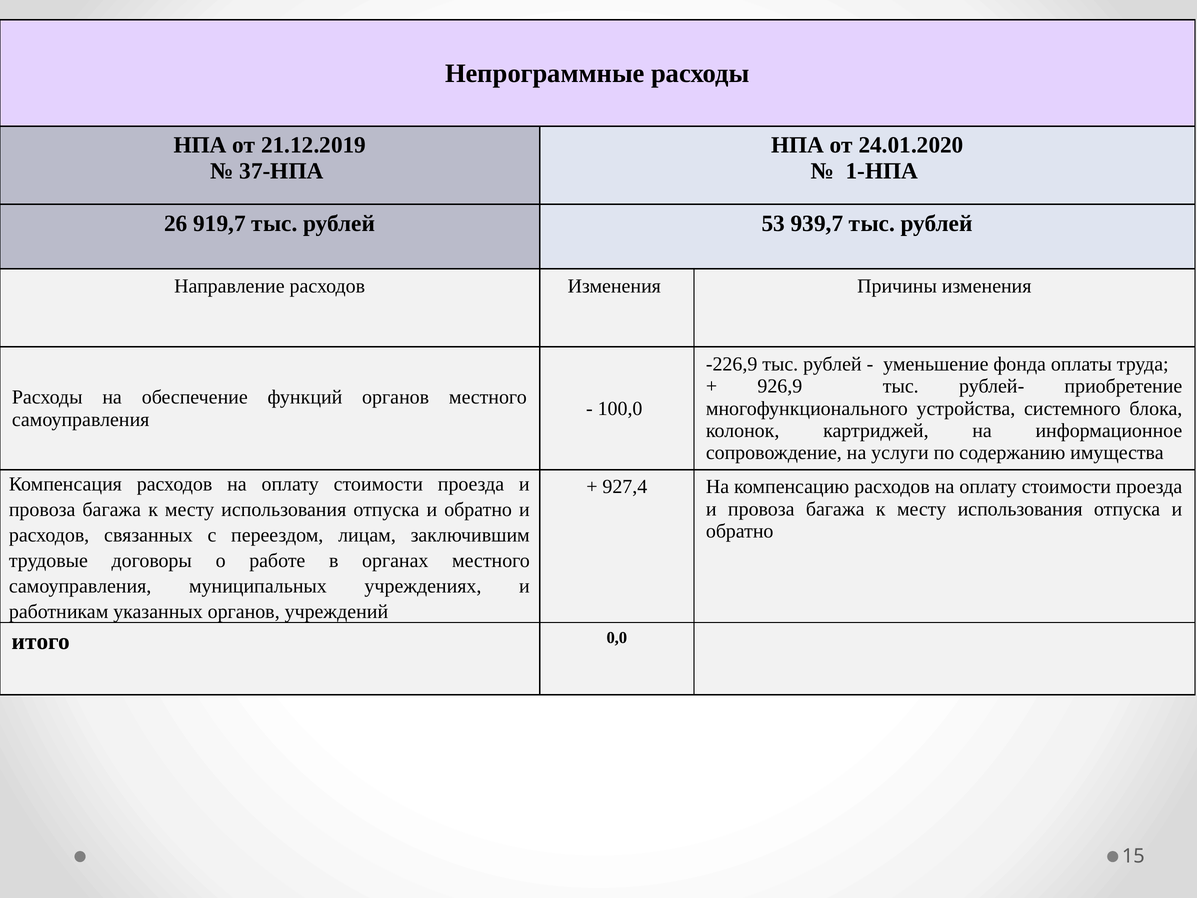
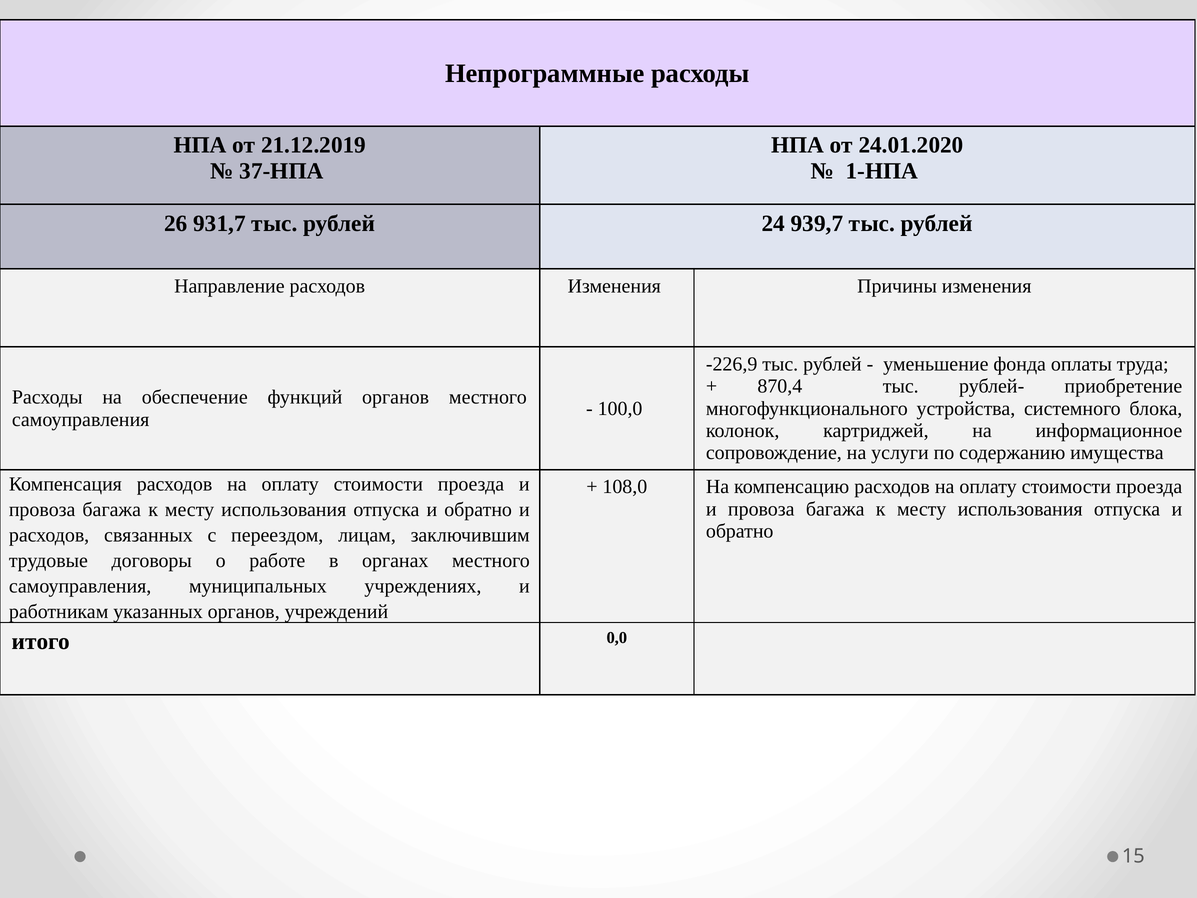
919,7: 919,7 -> 931,7 (220, 223)
53: 53 -> 24 (773, 223)
926,9: 926,9 -> 870,4 (780, 386)
927,4: 927,4 -> 108,0 (625, 487)
